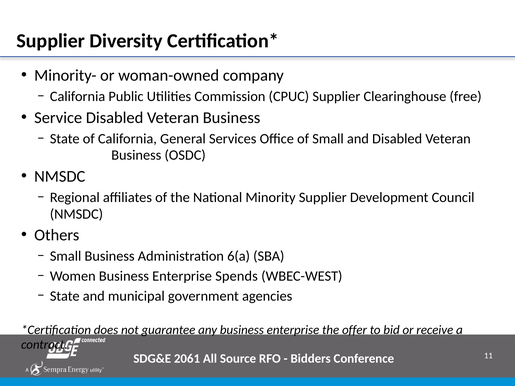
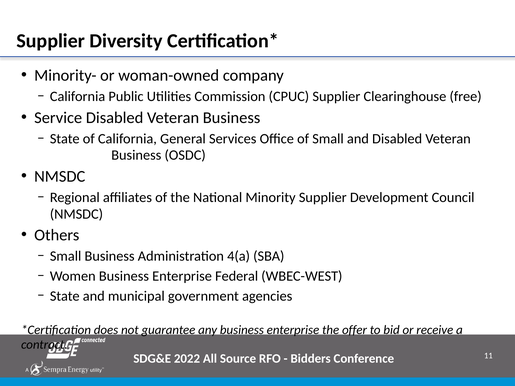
6(a: 6(a -> 4(a (239, 256)
Spends: Spends -> Federal (237, 276)
2061: 2061 -> 2022 (187, 359)
